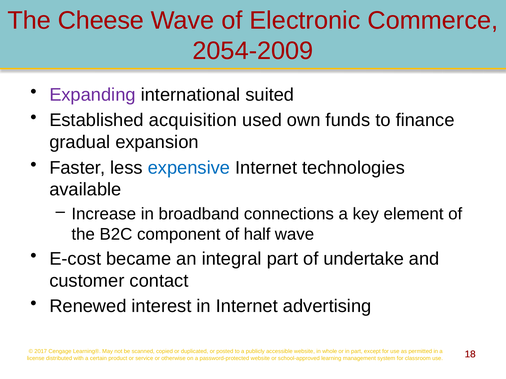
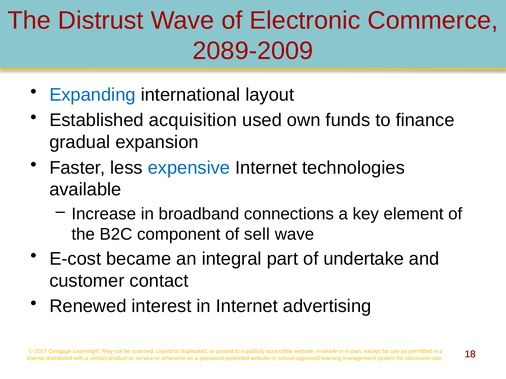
Cheese: Cheese -> Distrust (101, 21)
2054-2009: 2054-2009 -> 2089-2009 (253, 51)
Expanding colour: purple -> blue (93, 95)
suited: suited -> layout (270, 95)
half: half -> sell (257, 234)
